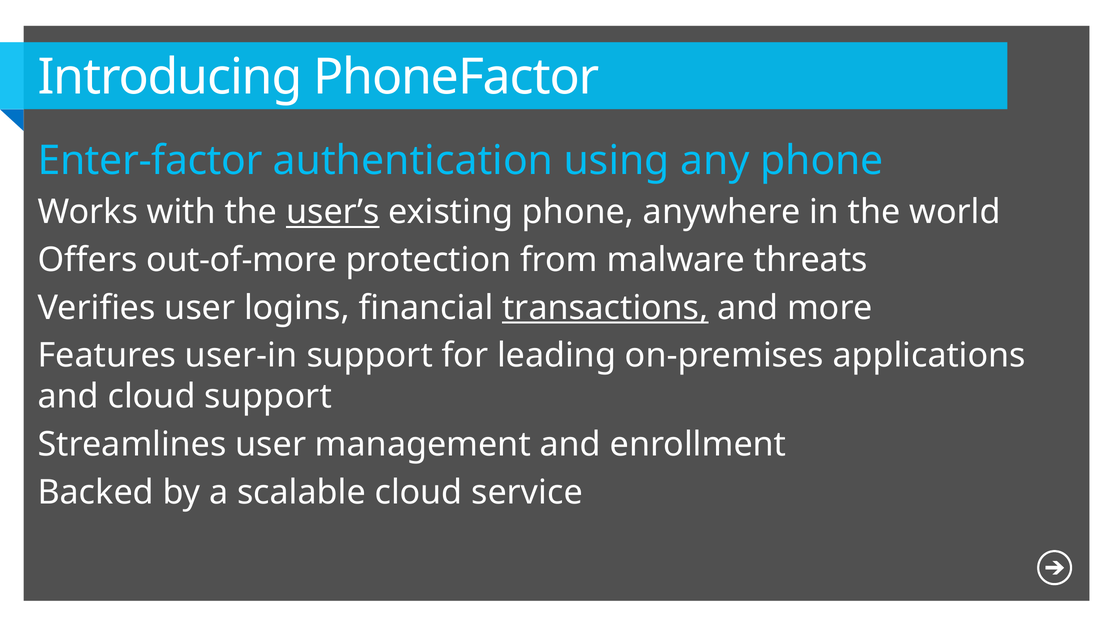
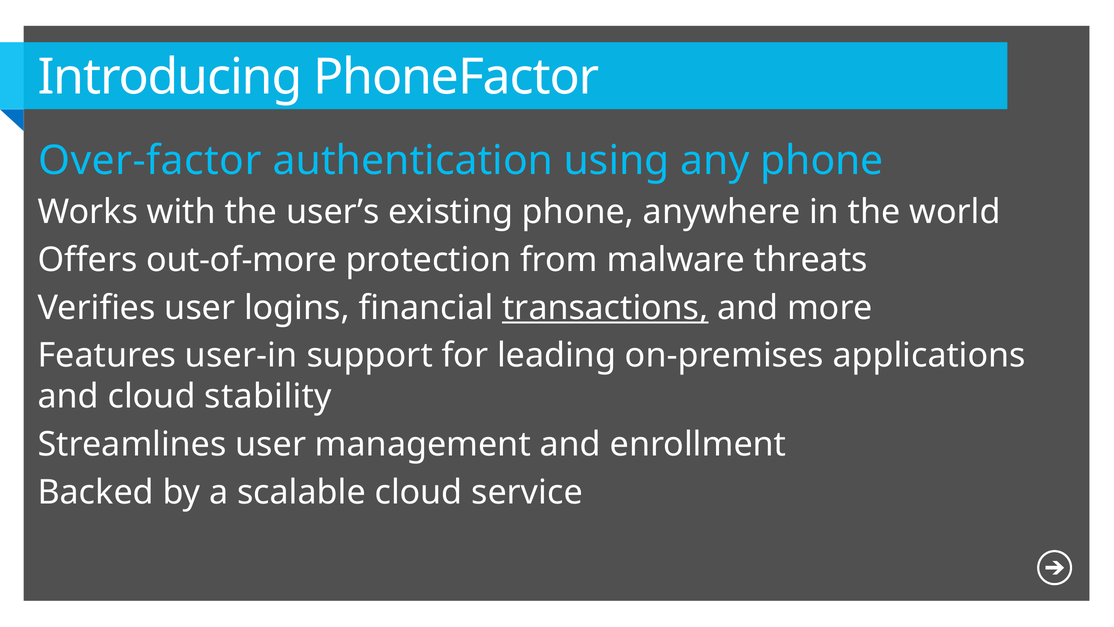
Enter-factor: Enter-factor -> Over-factor (150, 161)
user’s underline: present -> none (333, 212)
cloud support: support -> stability (268, 396)
